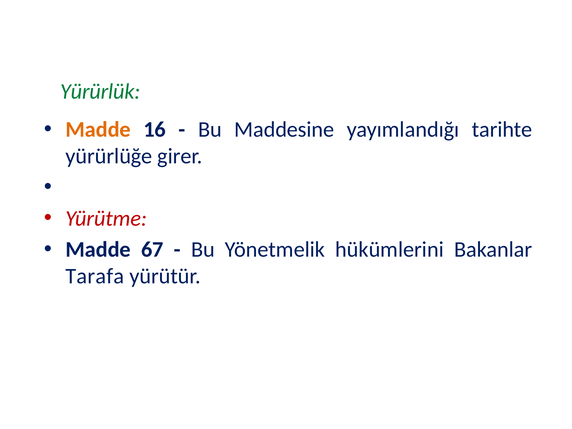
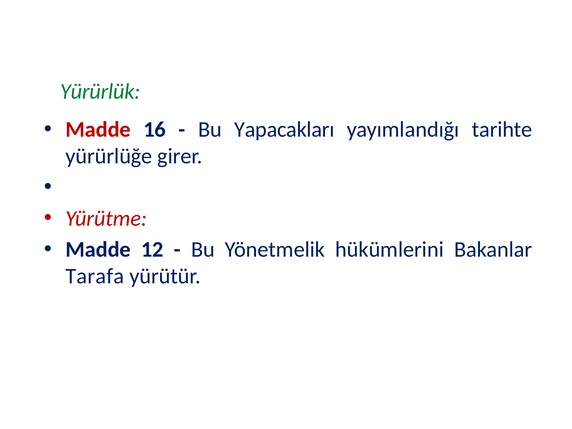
Madde colour: orange -> red (98, 130)
Maddesine: Maddesine -> Yapacakları (284, 130)
67: 67 -> 12 (152, 250)
